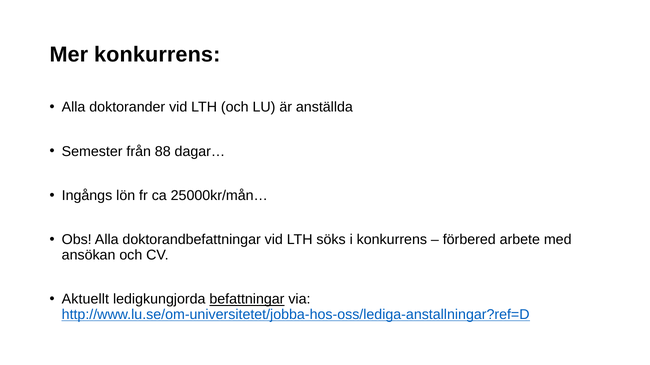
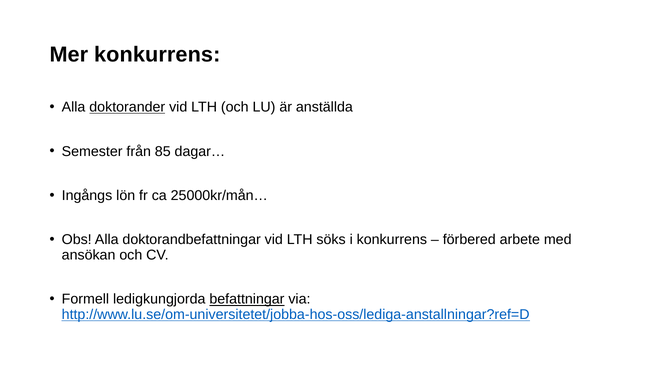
doktorander underline: none -> present (127, 107)
88: 88 -> 85 (163, 152)
Aktuellt: Aktuellt -> Formell (85, 300)
